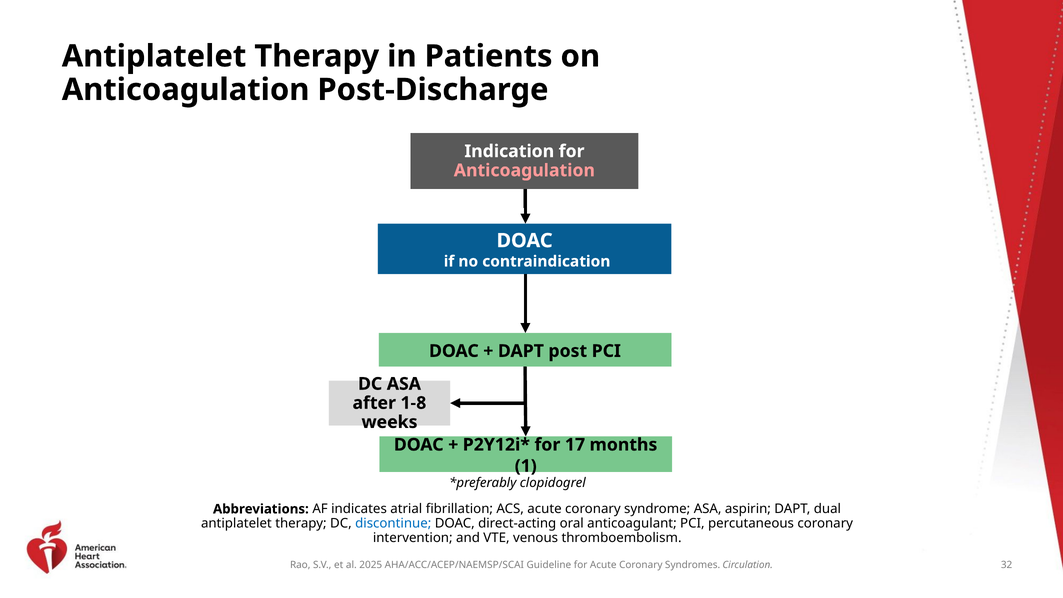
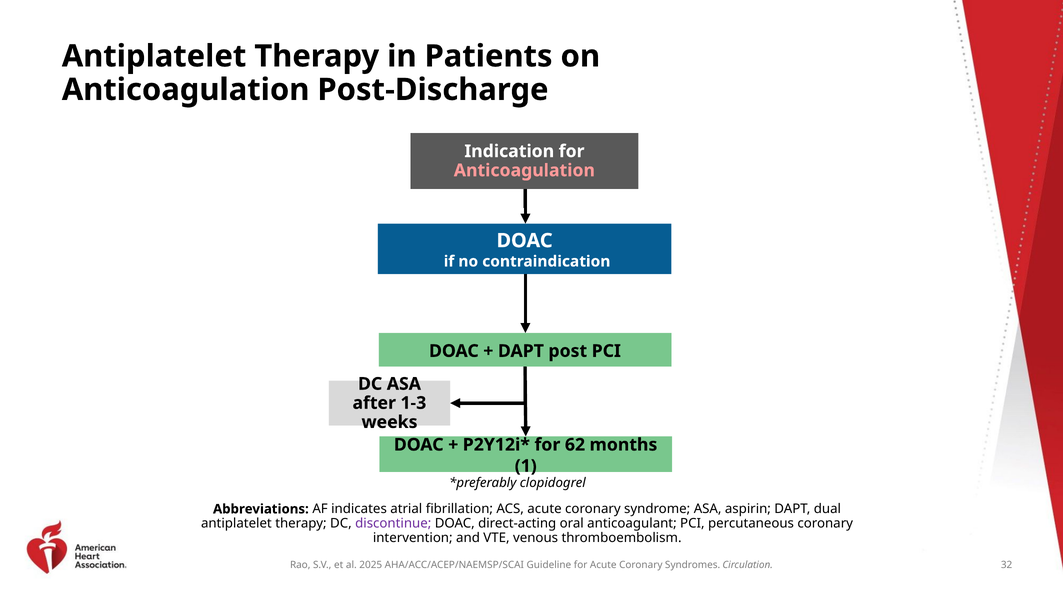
1-8: 1-8 -> 1-3 (413, 403)
17: 17 -> 62 (575, 445)
discontinue colour: blue -> purple (393, 523)
